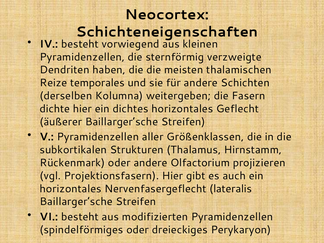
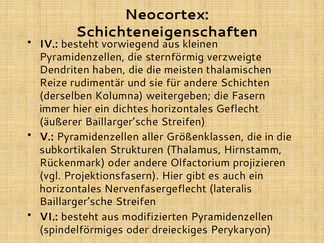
temporales: temporales -> rudimentär (97, 83)
dichte: dichte -> immer (55, 109)
